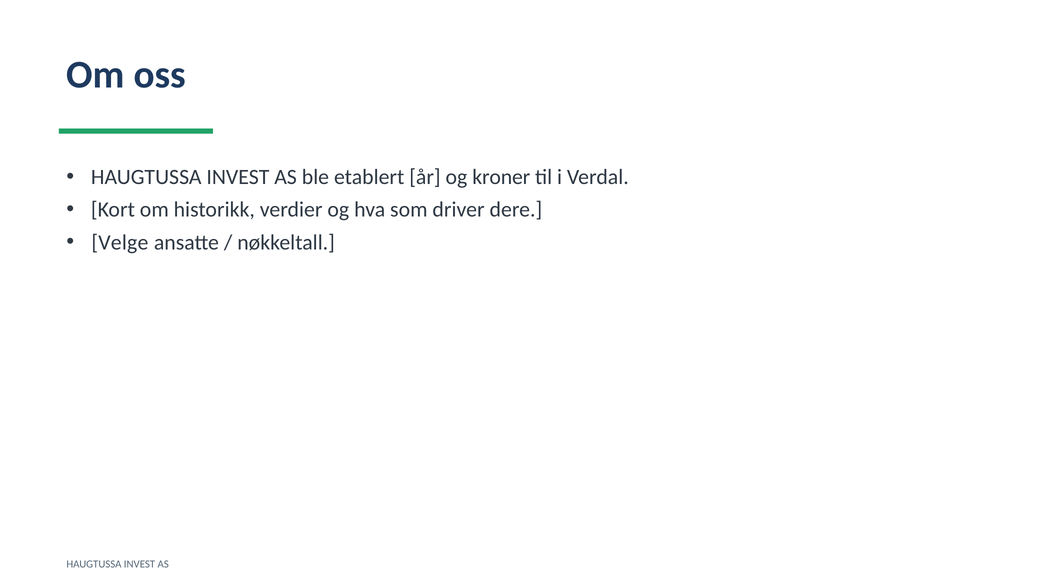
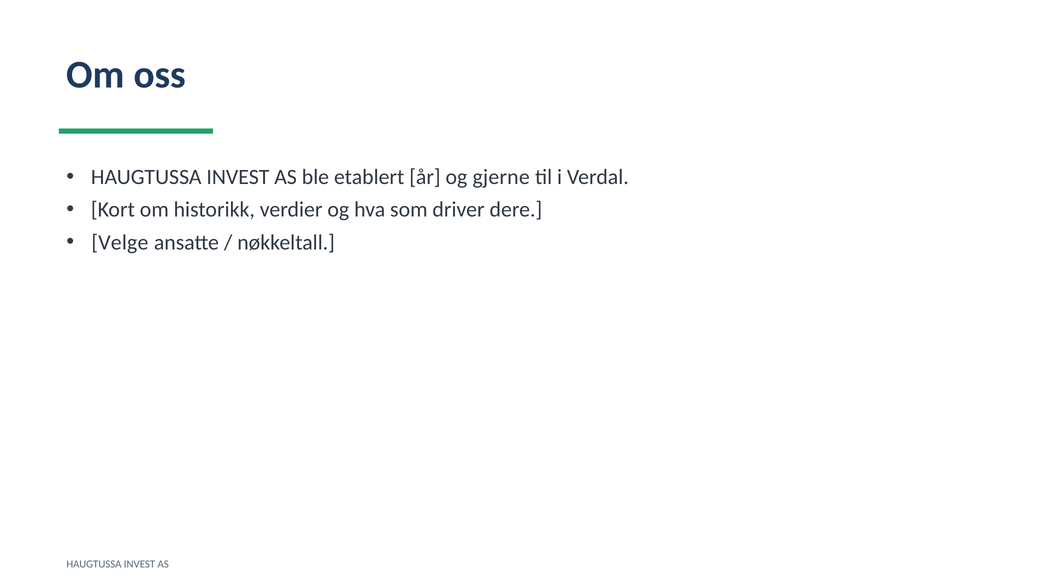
kroner: kroner -> gjerne (501, 177)
